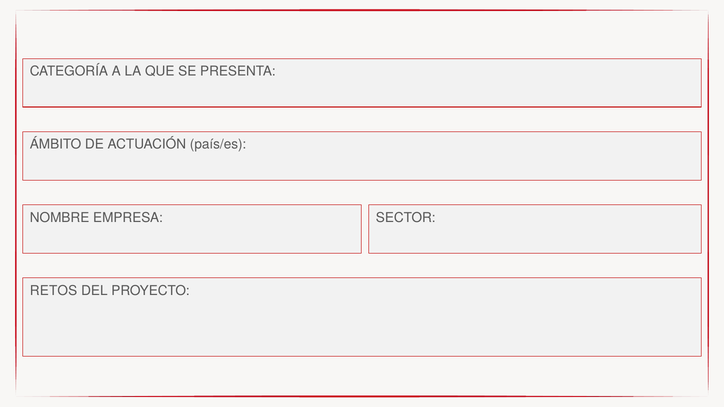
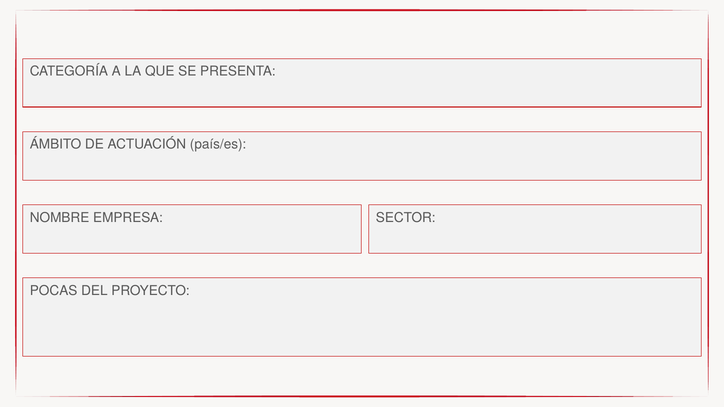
RETOS: RETOS -> POCAS (54, 291)
